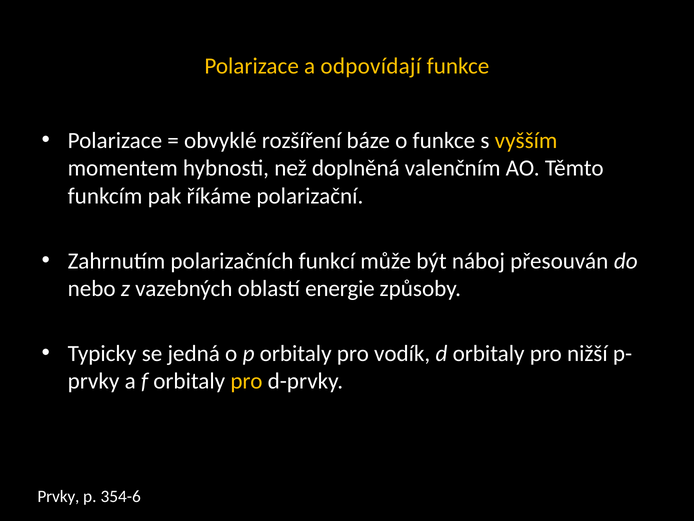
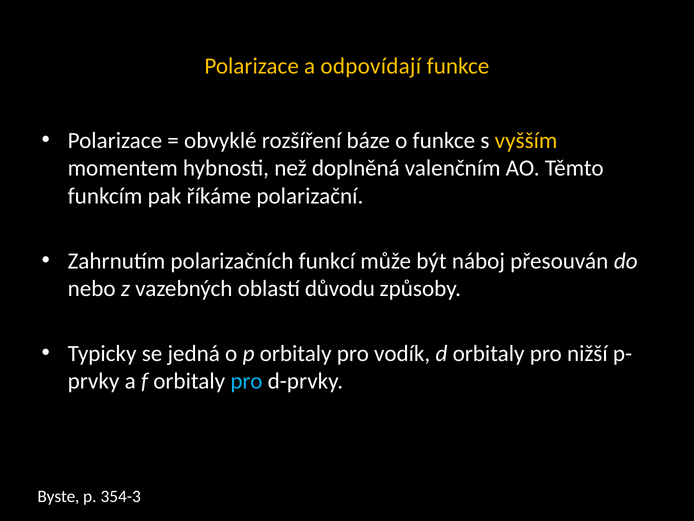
energie: energie -> důvodu (340, 288)
pro colour: yellow -> light blue (246, 381)
Prvky: Prvky -> Byste (58, 496)
354-6: 354-6 -> 354-3 (121, 496)
